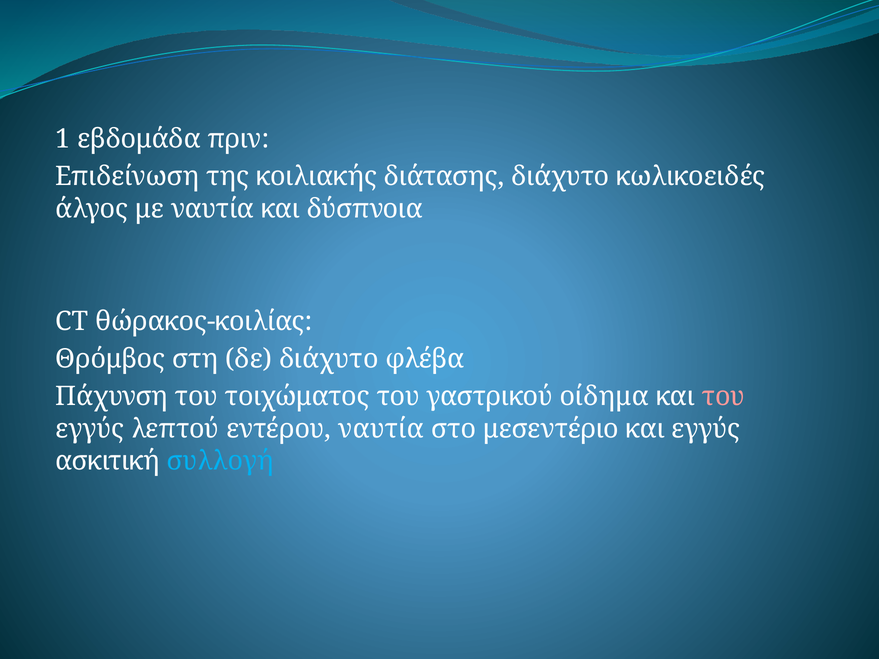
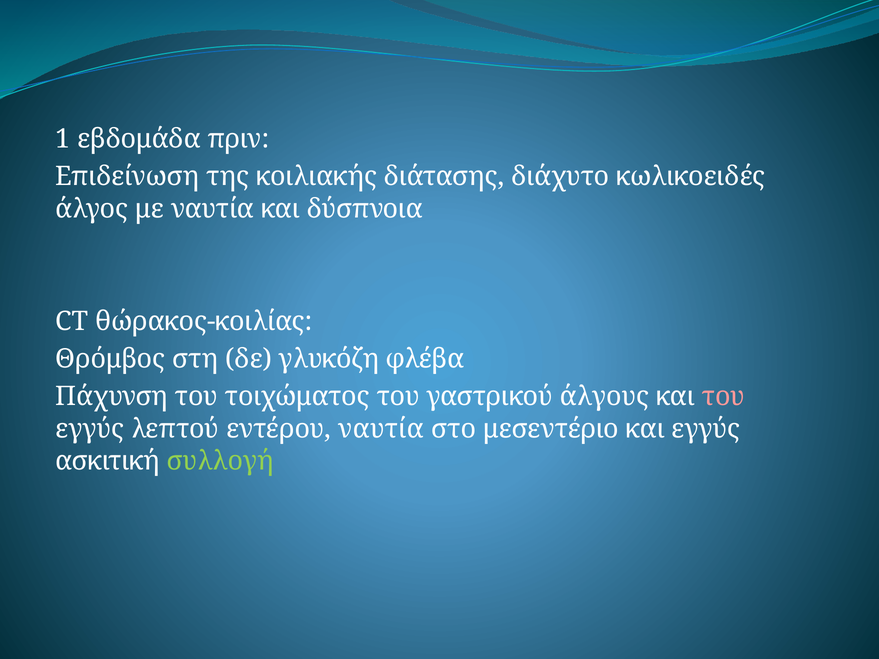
δε διάχυτο: διάχυτο -> γλυκόζη (329, 359)
οίδημα: οίδημα -> άλγους (604, 397)
συλλογή colour: light blue -> light green (220, 461)
